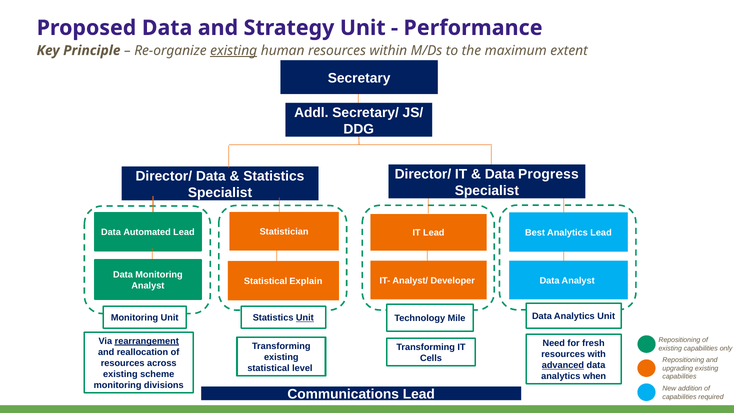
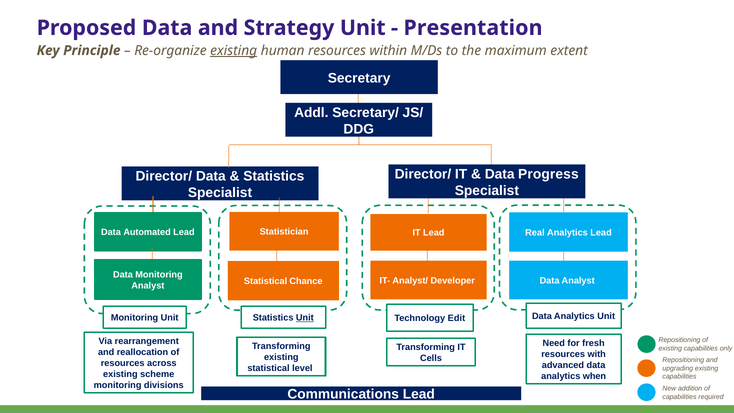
Performance: Performance -> Presentation (473, 28)
Best: Best -> Real (535, 233)
Explain: Explain -> Chance (306, 281)
Mile: Mile -> Edit (456, 318)
rearrangement underline: present -> none (147, 341)
advanced underline: present -> none (563, 365)
